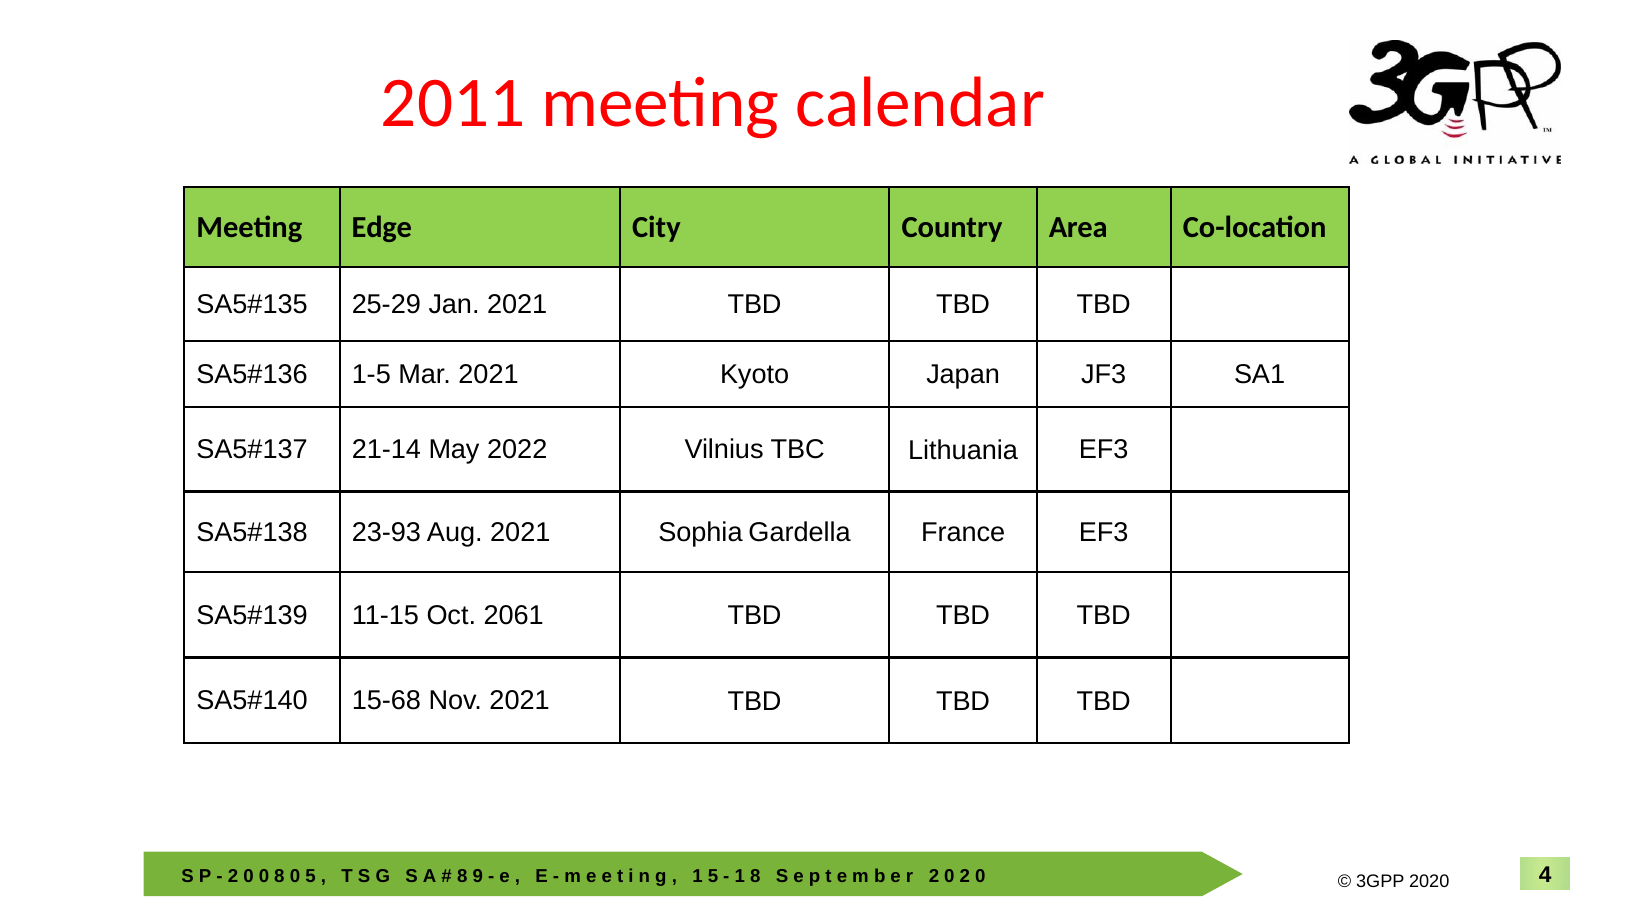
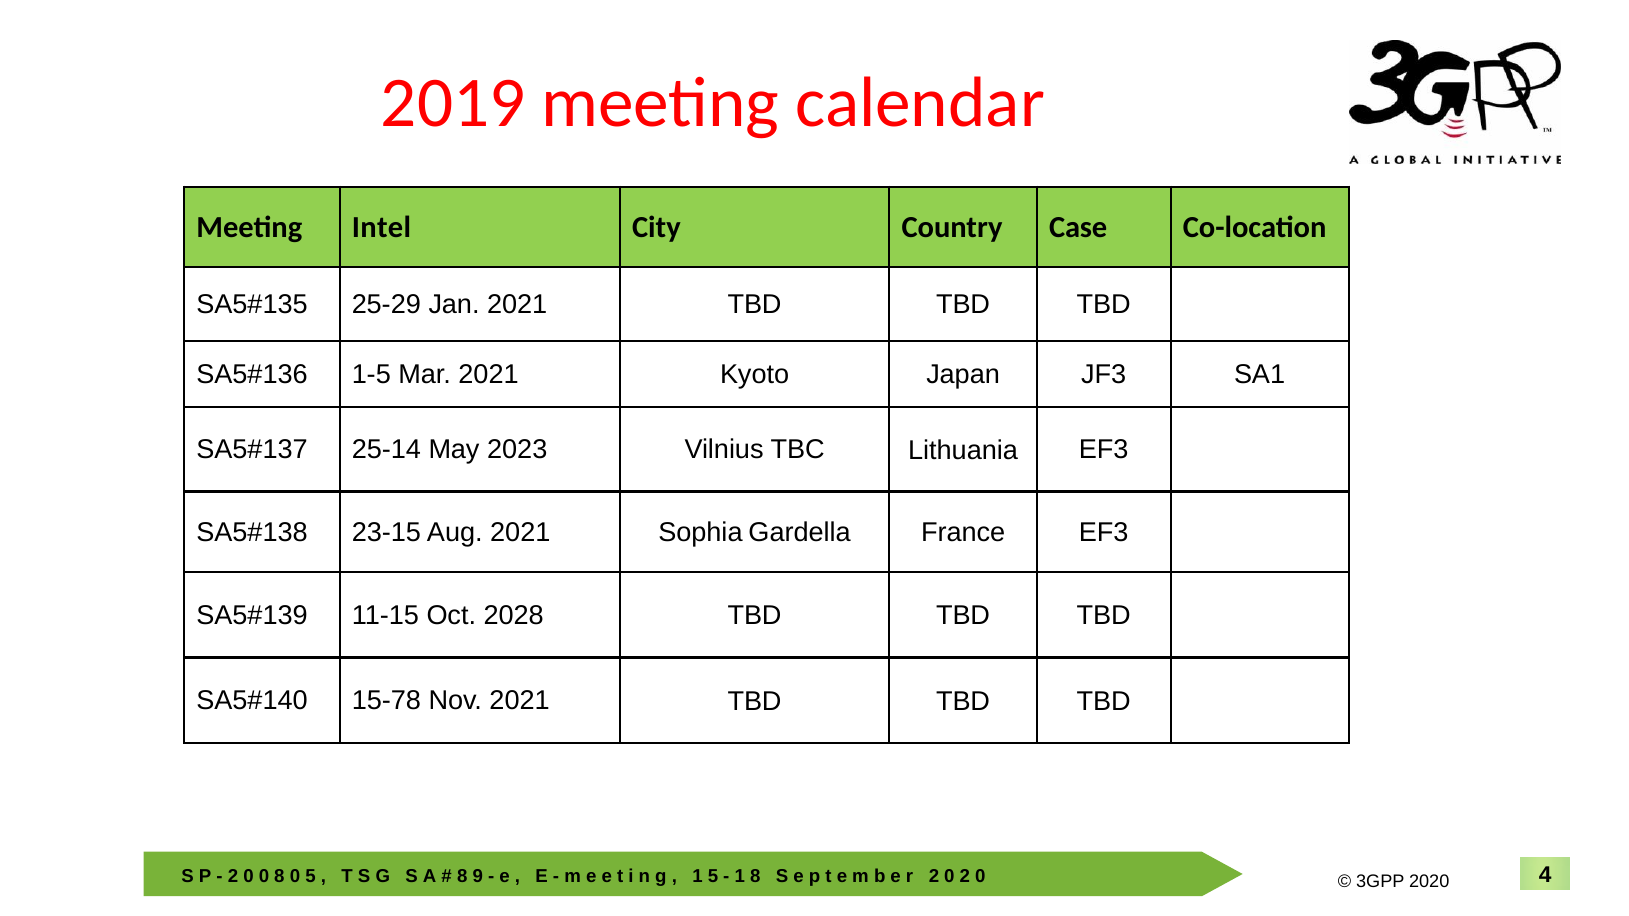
2011: 2011 -> 2019 (453, 103)
Edge: Edge -> Intel (381, 227)
Area: Area -> Case (1078, 227)
21-14: 21-14 -> 25-14 (386, 450)
2022: 2022 -> 2023 (517, 450)
23-93: 23-93 -> 23-15 (386, 532)
2061: 2061 -> 2028 (514, 615)
15-68: 15-68 -> 15-78 (386, 701)
